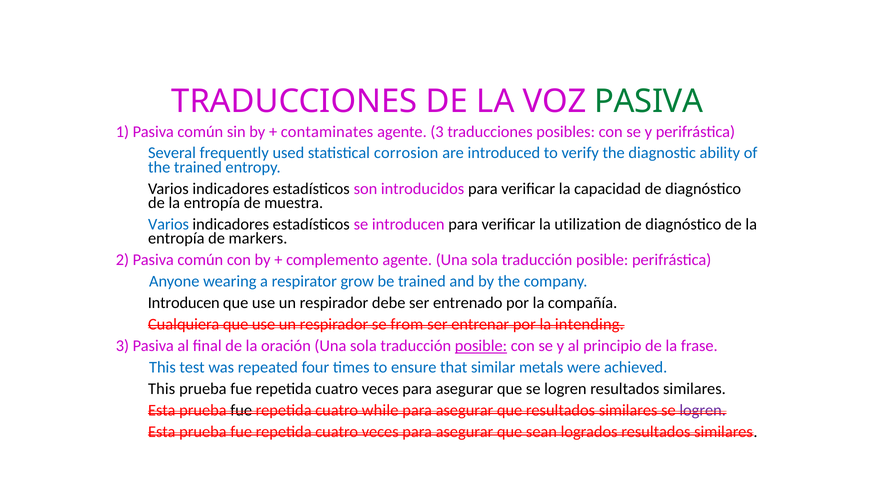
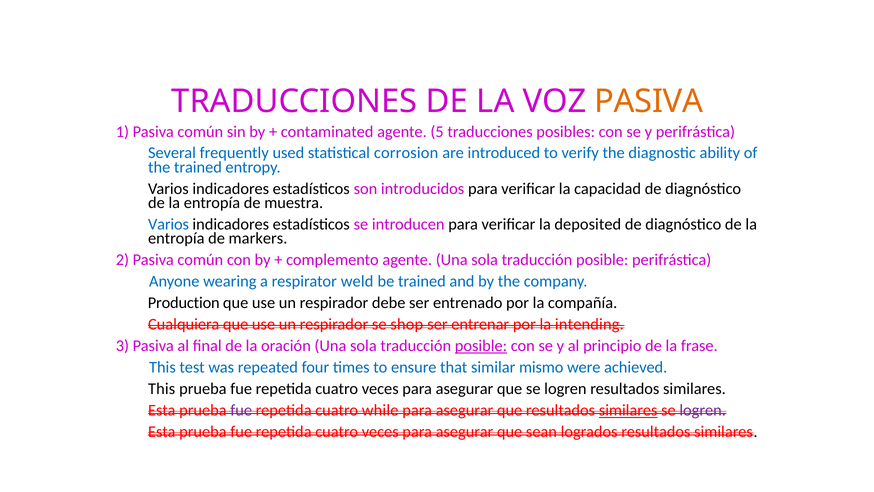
PASIVA colour: green -> orange (649, 101)
contaminates: contaminates -> contaminated (327, 131)
agente 3: 3 -> 5 (437, 131)
utilization: utilization -> deposited (588, 224)
grow: grow -> weld (357, 281)
Introducen: Introducen -> Production (184, 303)
from: from -> shop (407, 324)
metals: metals -> mismo (541, 367)
fue colour: black -> purple (241, 410)
similares underline: none -> present (628, 410)
